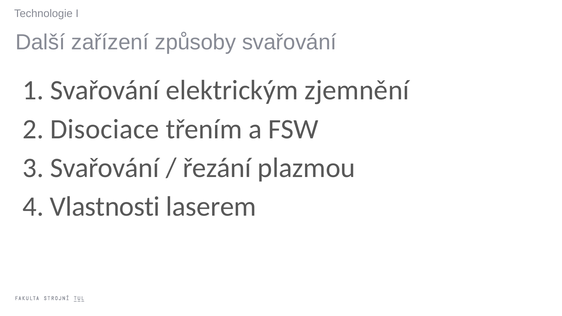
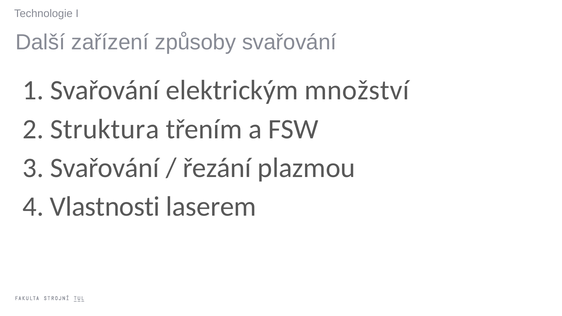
zjemnění: zjemnění -> množství (357, 90)
Disociace: Disociace -> Struktura (105, 129)
